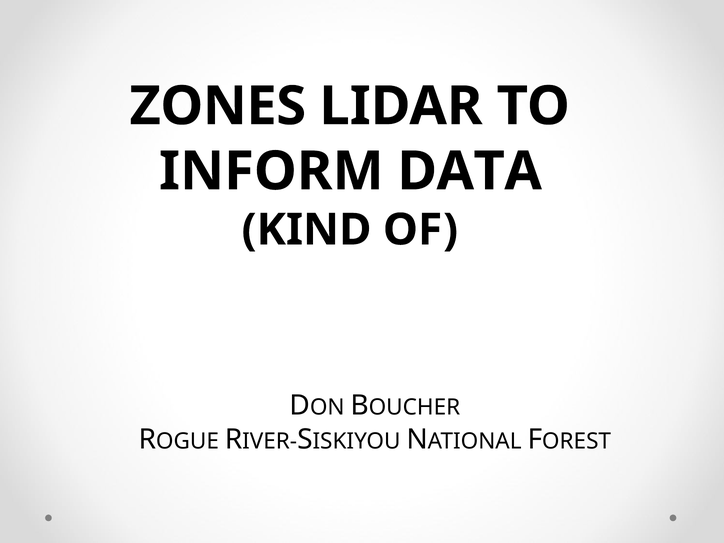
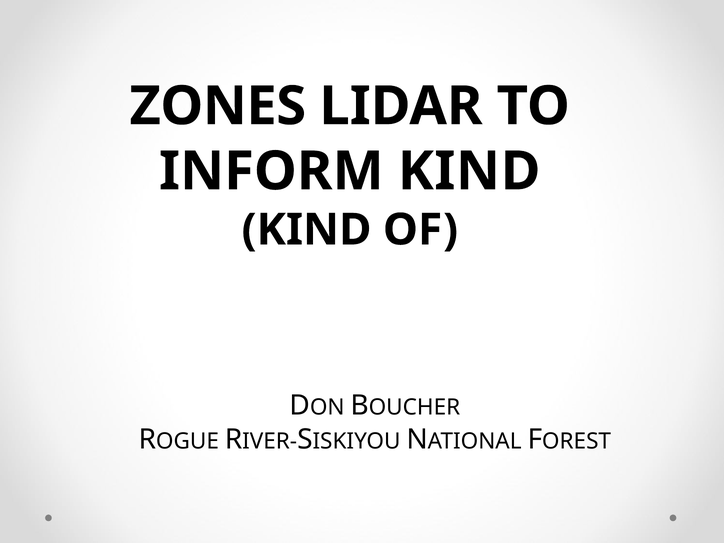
INFORM DATA: DATA -> KIND (469, 171)
